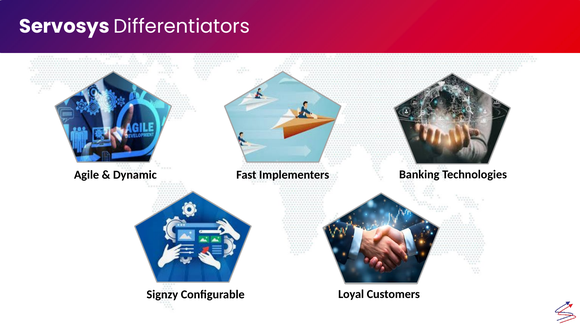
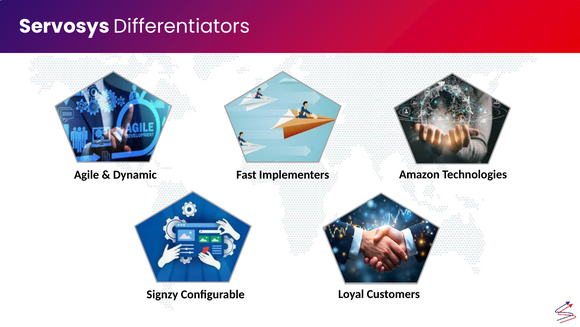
Banking: Banking -> Amazon (419, 174)
